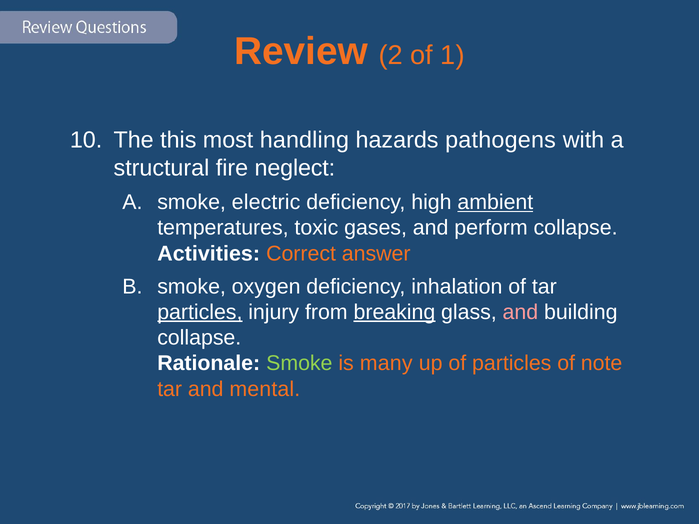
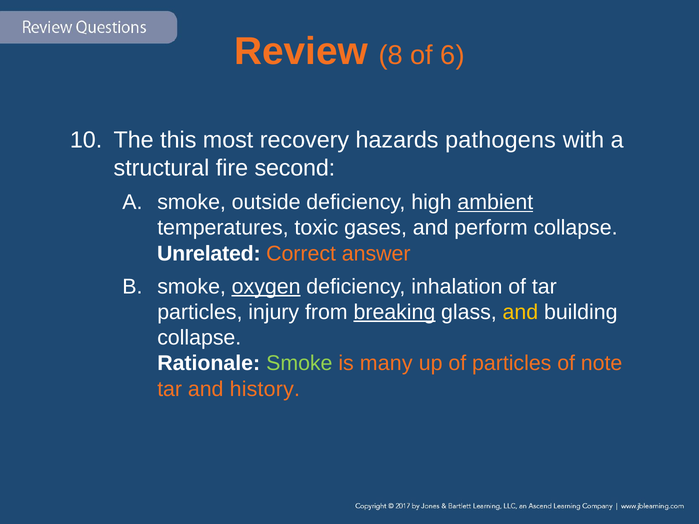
2: 2 -> 8 (391, 55)
1: 1 -> 6 (452, 55)
handling: handling -> recovery (304, 140)
neglect: neglect -> second (295, 168)
electric: electric -> outside (266, 202)
Activities: Activities -> Unrelated (209, 254)
oxygen underline: none -> present (266, 287)
particles underline: present -> none (200, 312)
and colour: pink -> yellow (520, 312)
mental: mental -> history (265, 389)
